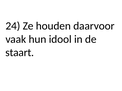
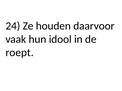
staart: staart -> roept (20, 53)
